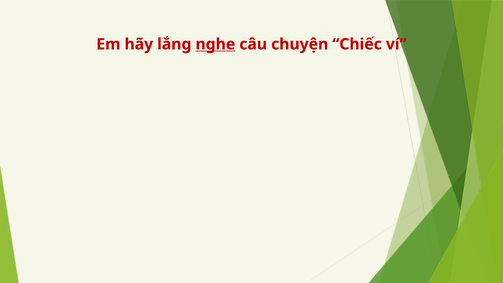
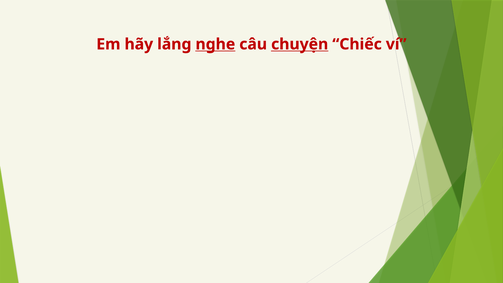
chuyện underline: none -> present (300, 44)
